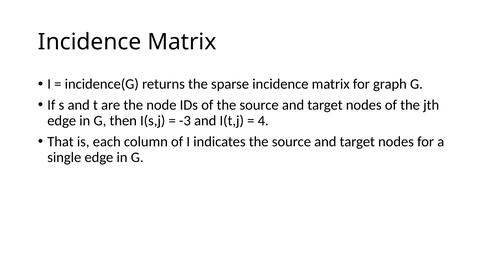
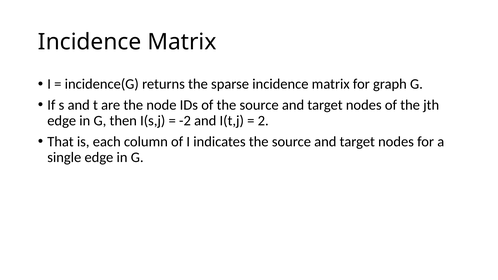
-3: -3 -> -2 (185, 121)
4: 4 -> 2 (263, 121)
